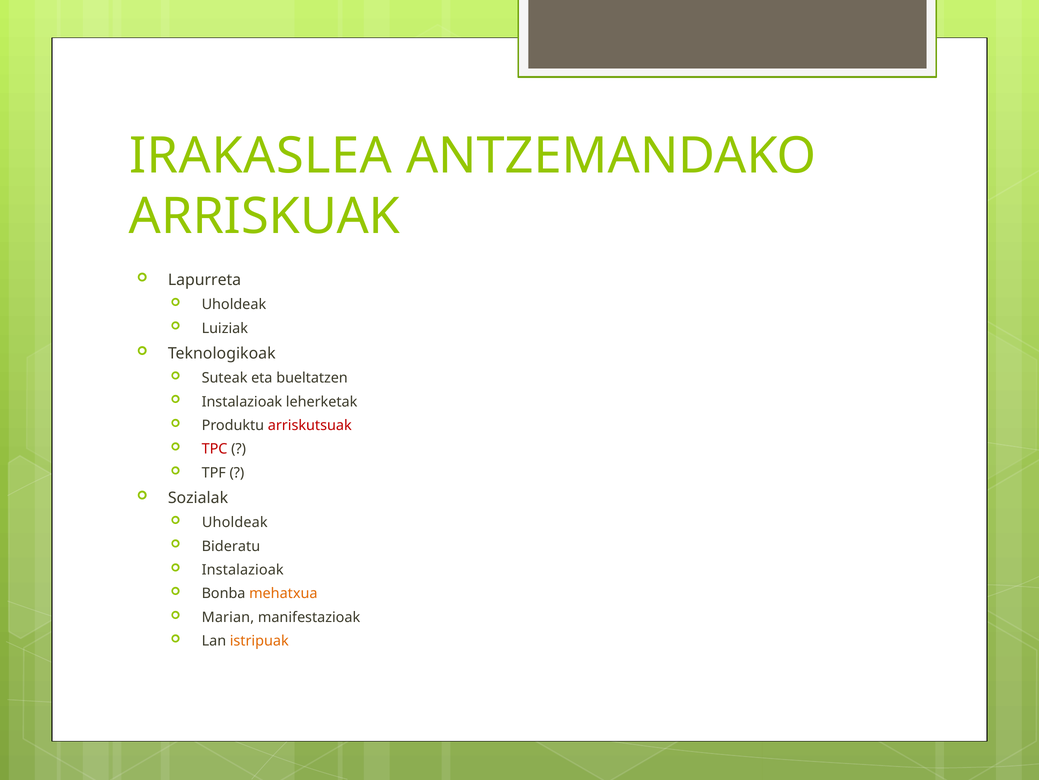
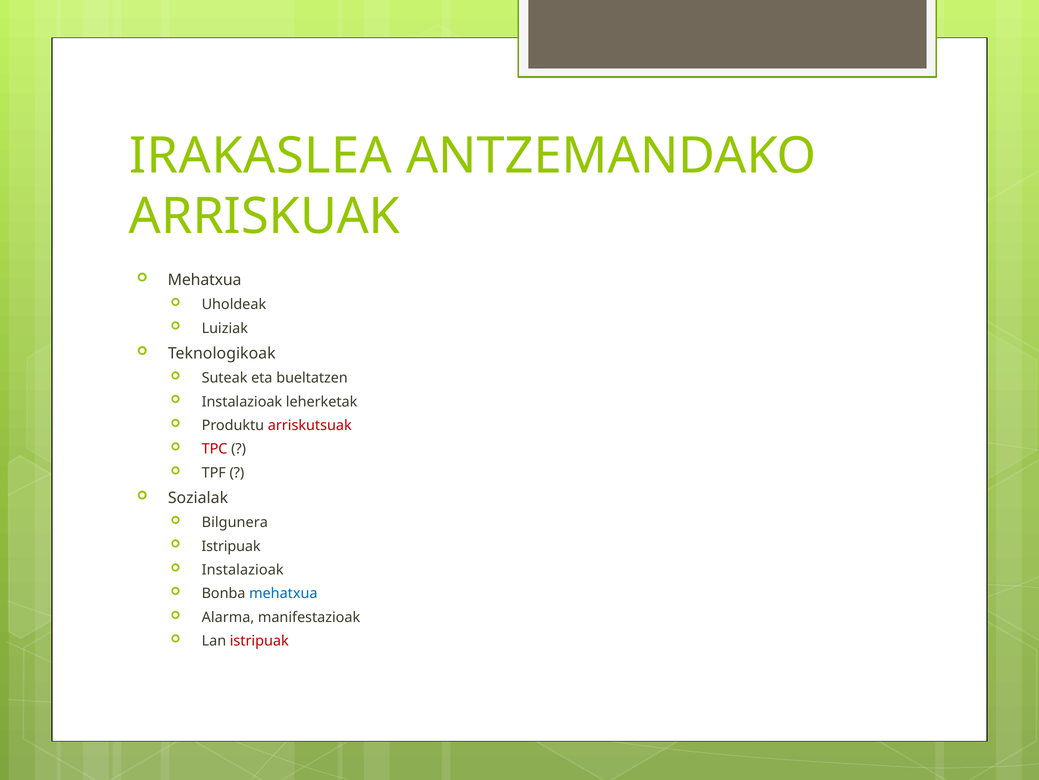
Lapurreta: Lapurreta -> Mehatxua (205, 280)
Uholdeak: Uholdeak -> Bilgunera (235, 522)
Bideratu: Bideratu -> Istripuak (231, 546)
mehatxua colour: orange -> blue (283, 593)
Marian: Marian -> Alarma (228, 617)
istripuak colour: orange -> red (259, 640)
